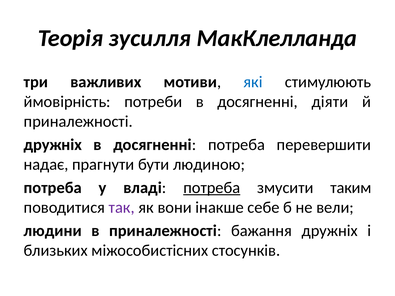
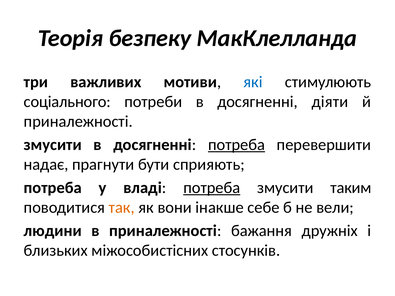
зусилля: зусилля -> безпеку (150, 38)
ймовірність: ймовірність -> соціального (67, 102)
дружніх: дружніх -> змусити (53, 145)
потреба underline: none -> present (237, 145)
людиною: людиною -> сприяють (209, 165)
так colour: purple -> orange (122, 208)
